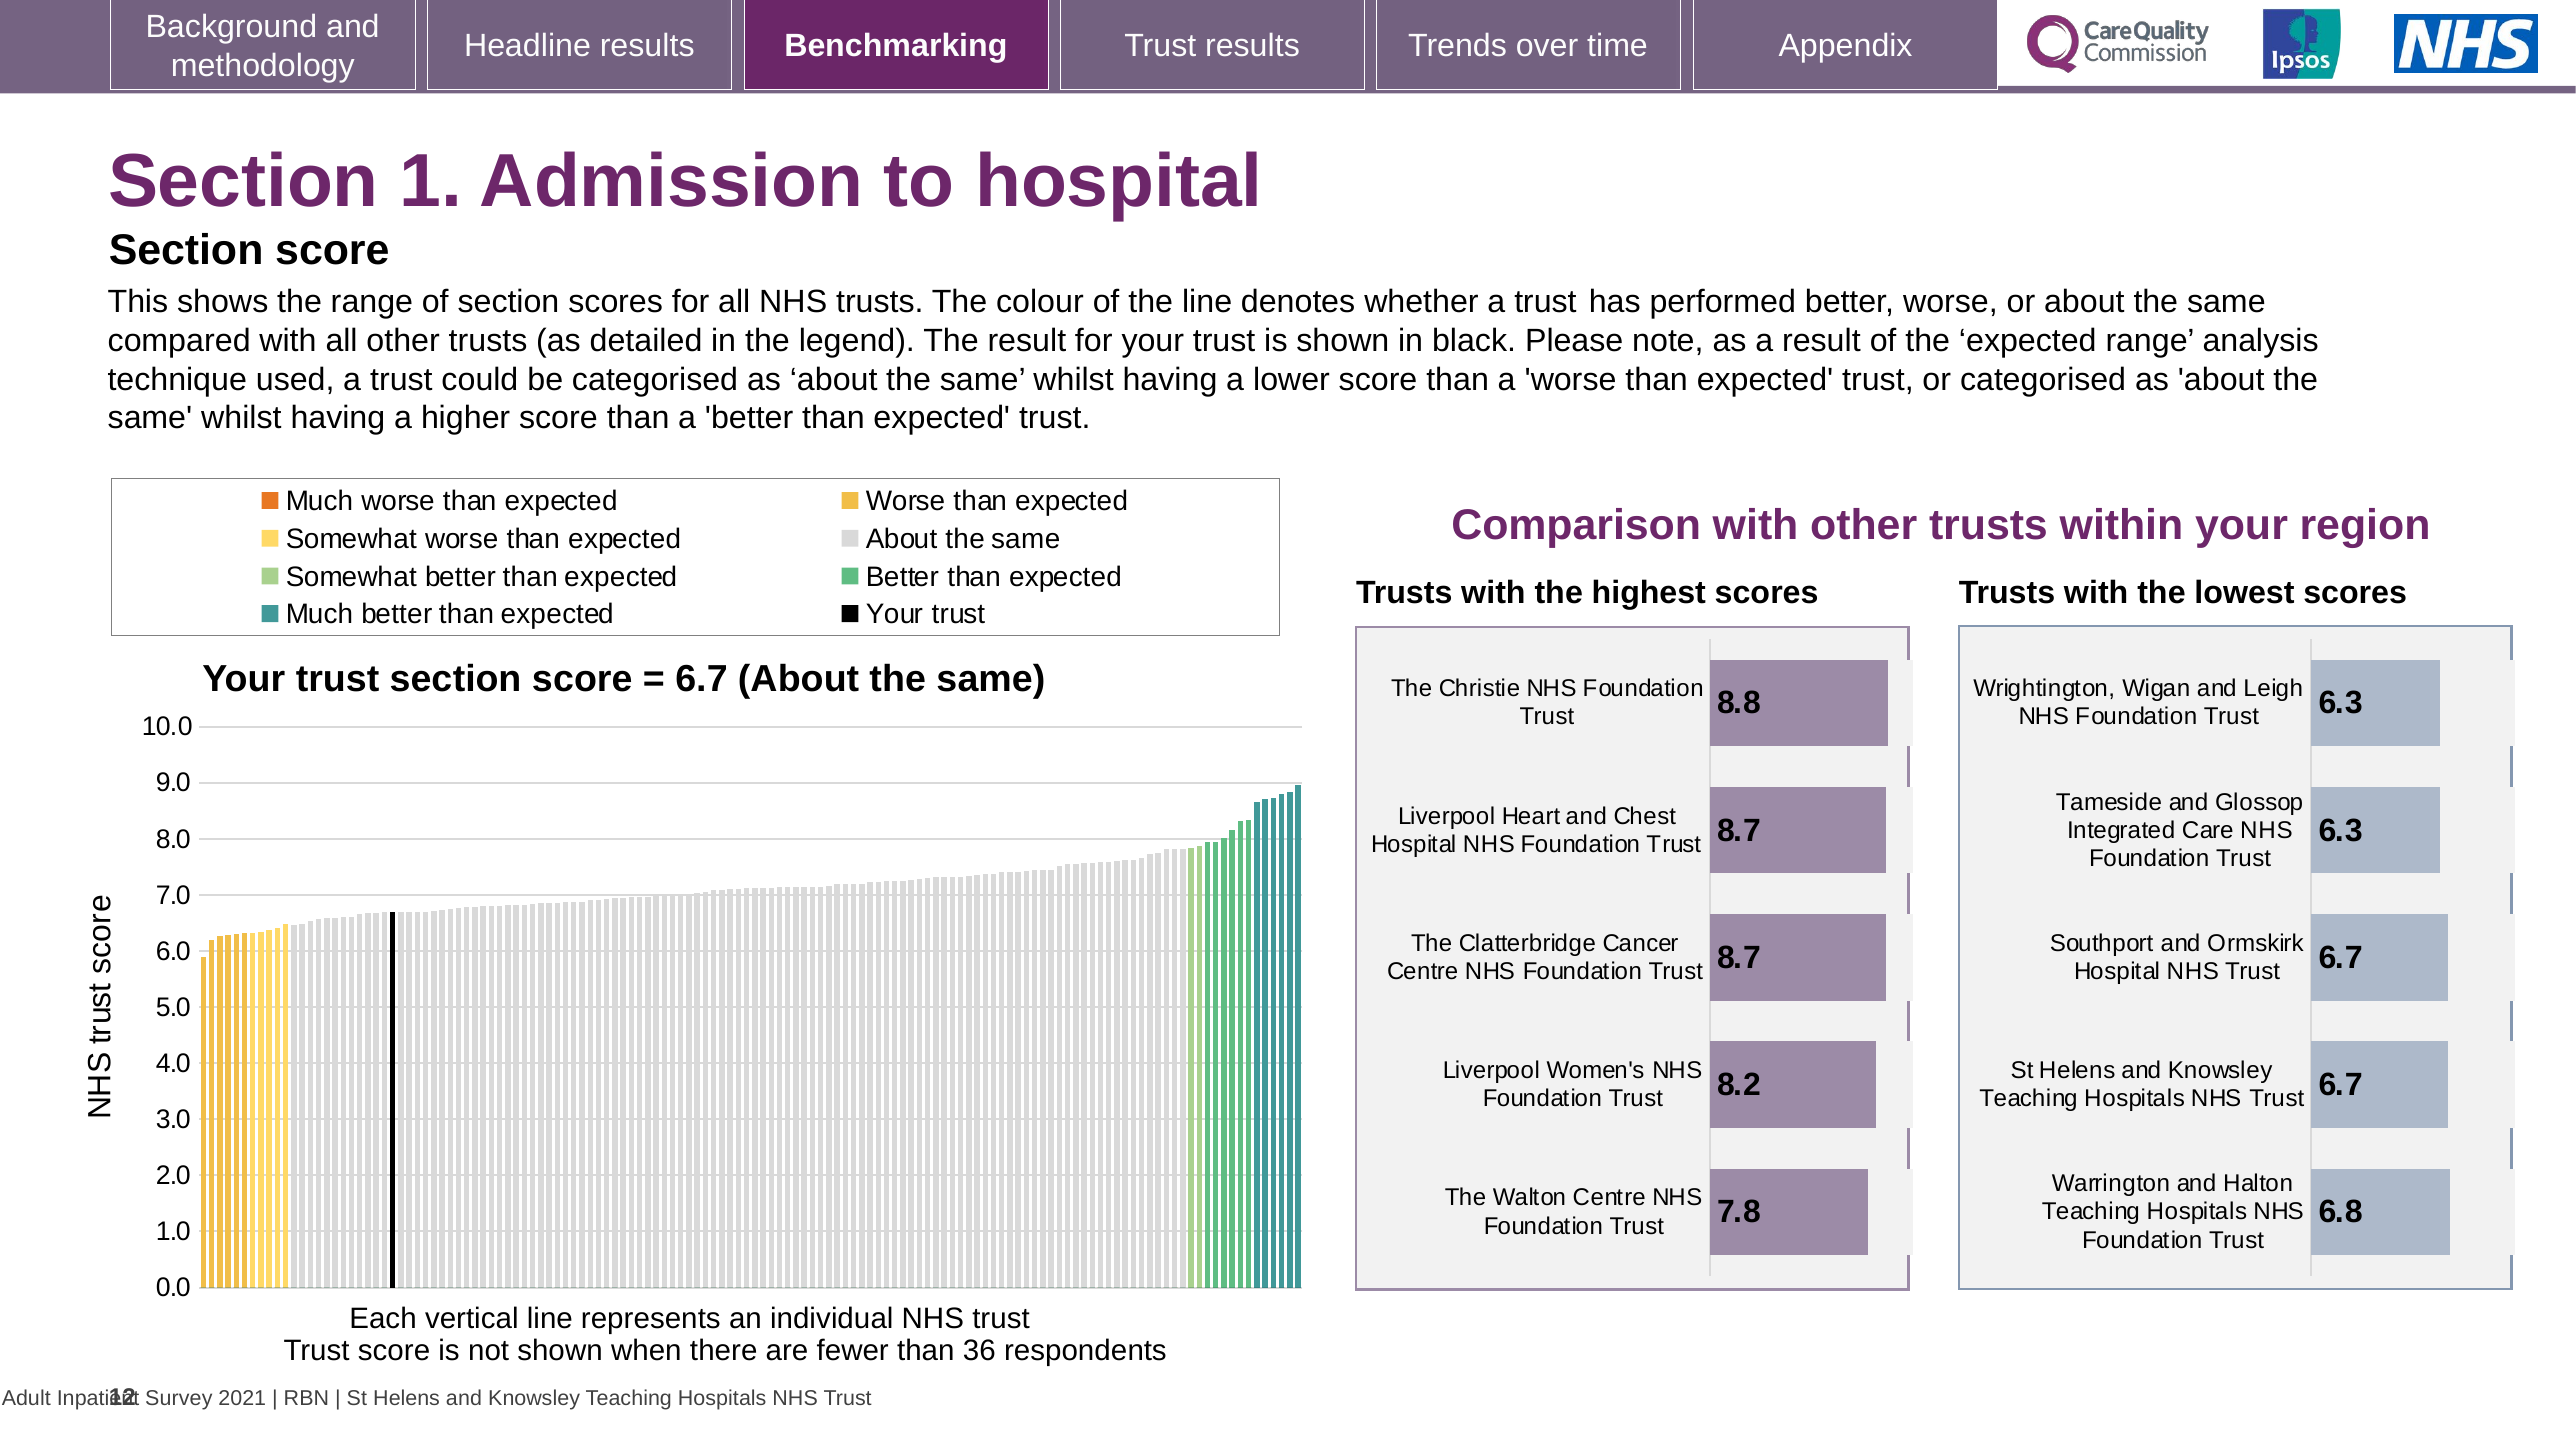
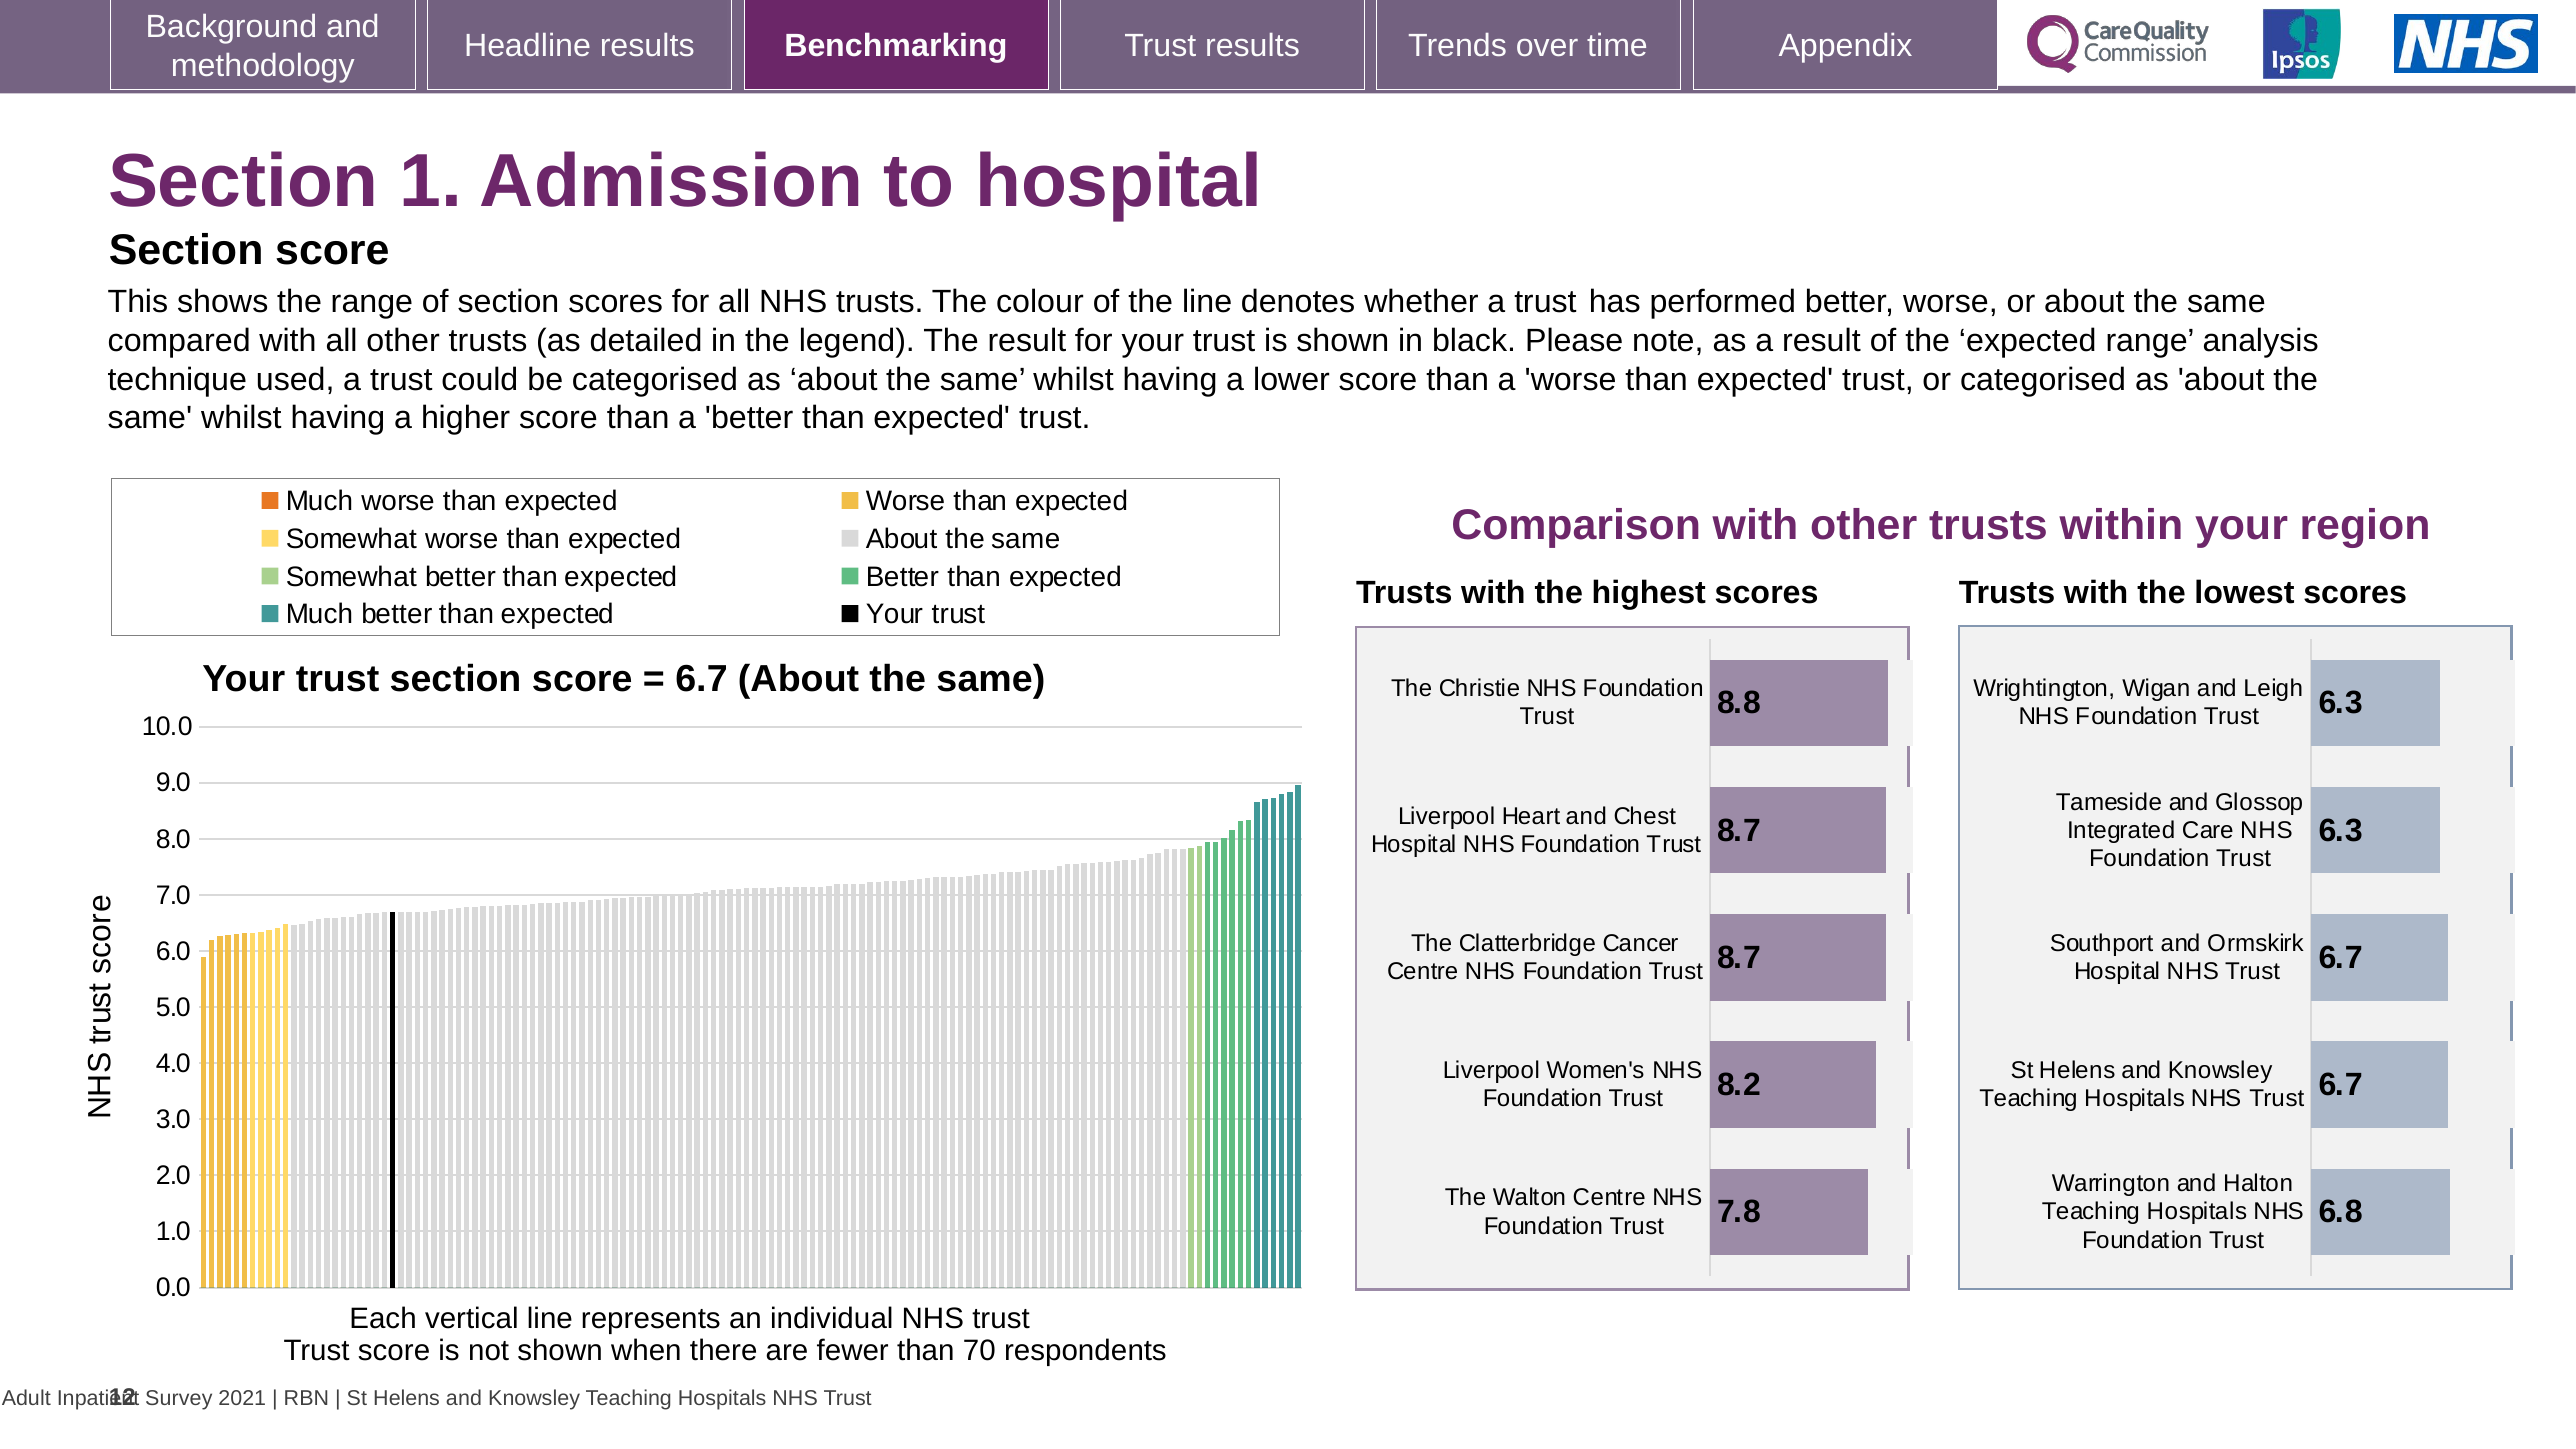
36: 36 -> 70 (979, 1350)
